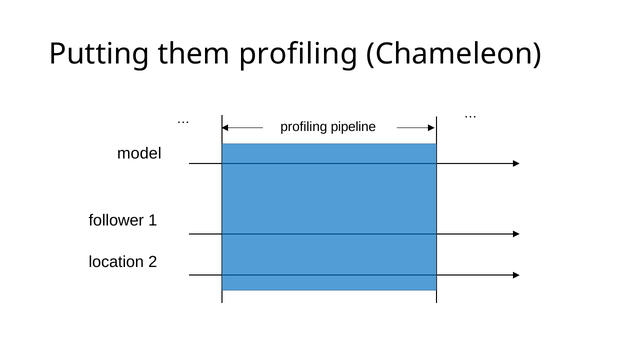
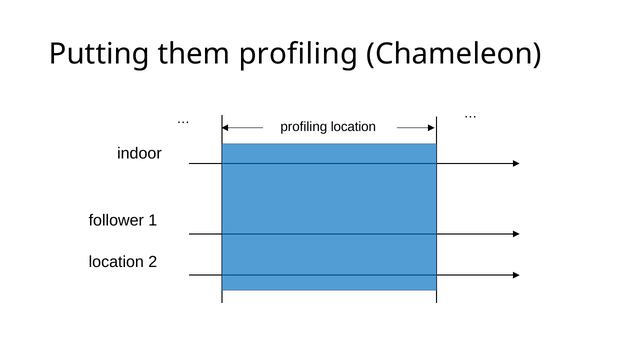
profiling pipeline: pipeline -> location (353, 127)
model: model -> indoor (139, 154)
